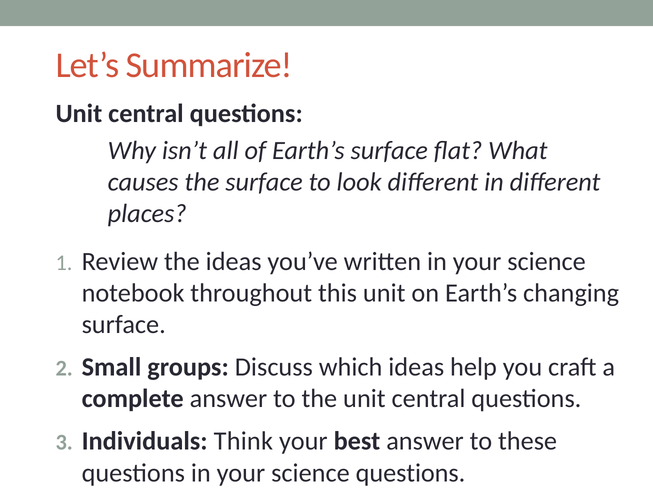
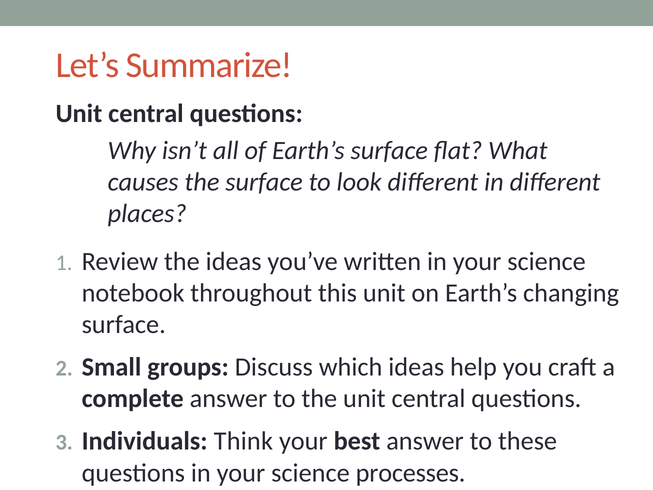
science questions: questions -> processes (411, 473)
